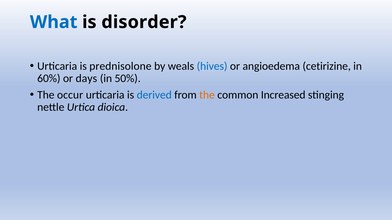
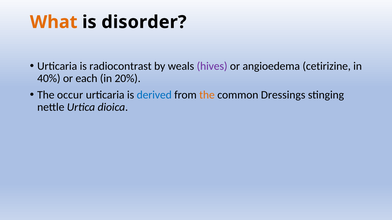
What colour: blue -> orange (54, 22)
prednisolone: prednisolone -> radiocontrast (120, 66)
hives colour: blue -> purple (212, 66)
60%: 60% -> 40% (49, 79)
days: days -> each (86, 79)
50%: 50% -> 20% (128, 79)
Increased: Increased -> Dressings (283, 95)
